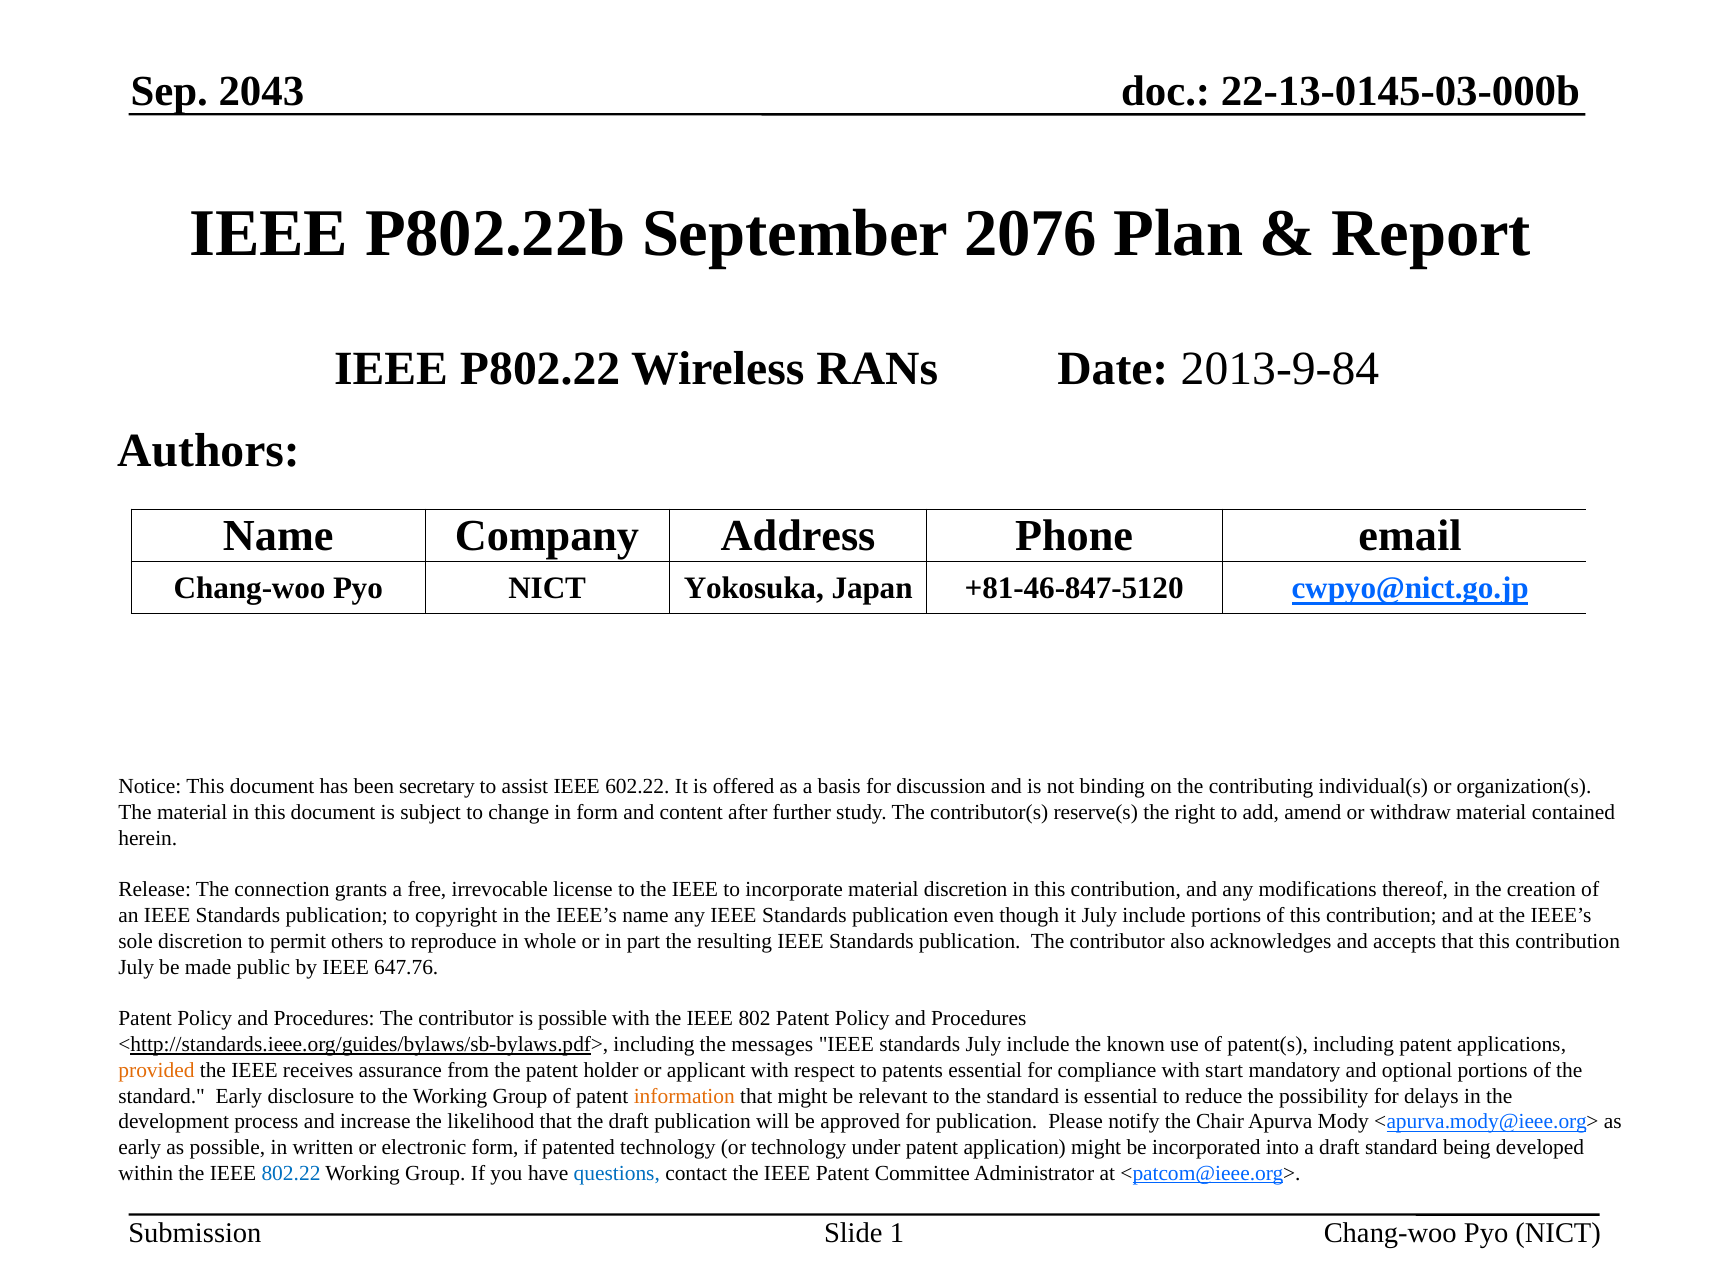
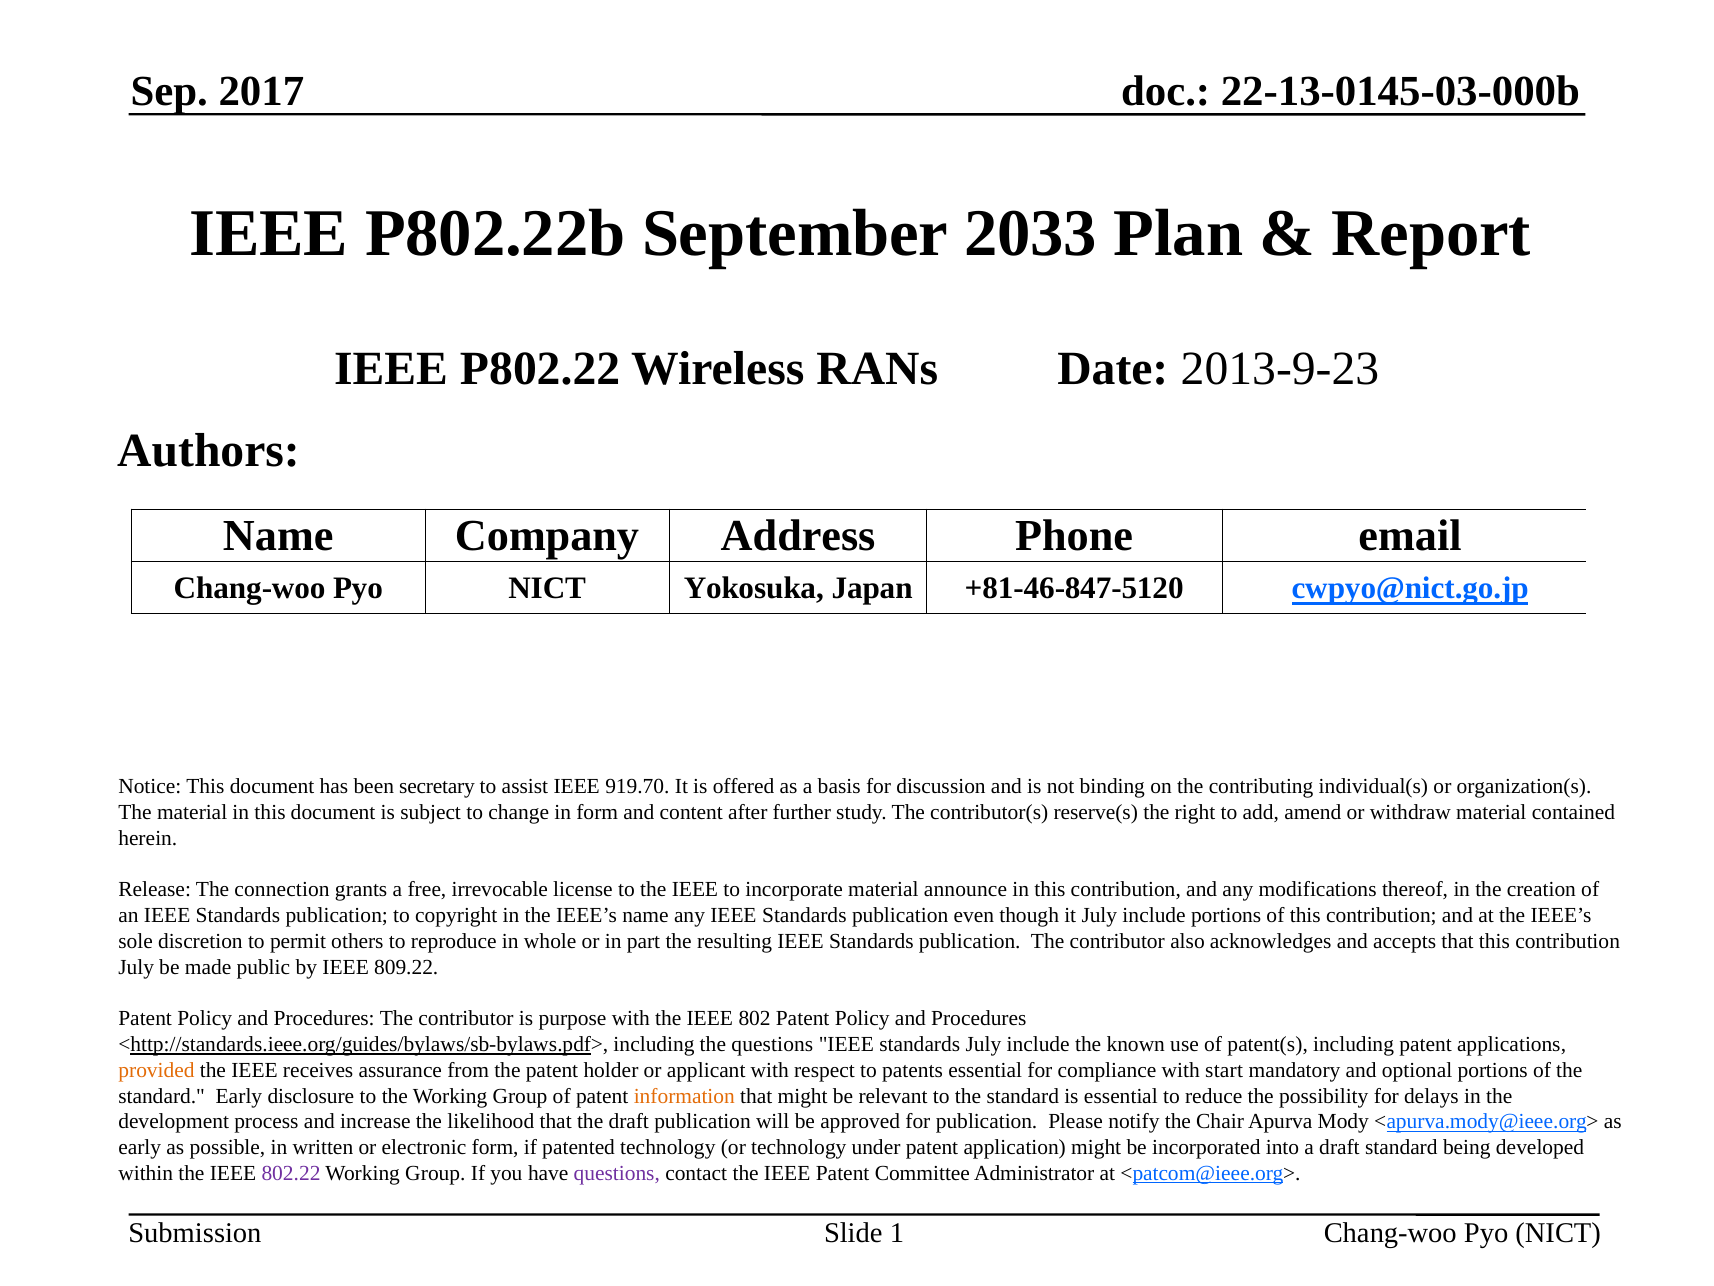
2043: 2043 -> 2017 (261, 92)
2076: 2076 -> 2033 (1031, 233)
2013-9-84: 2013-9-84 -> 2013-9-23 (1280, 369)
602.22: 602.22 -> 919.70 (637, 786)
material discretion: discretion -> announce (966, 889)
647.76: 647.76 -> 809.22 (406, 967)
is possible: possible -> purpose (573, 1018)
the messages: messages -> questions (772, 1044)
802.22 colour: blue -> purple (291, 1173)
questions colour: blue -> purple (617, 1173)
